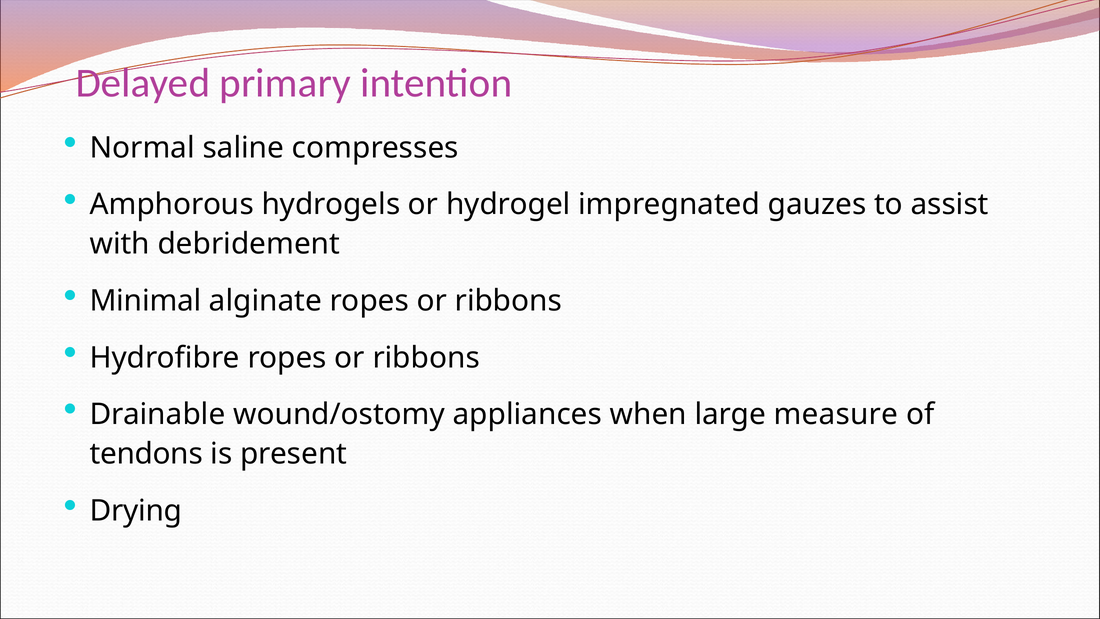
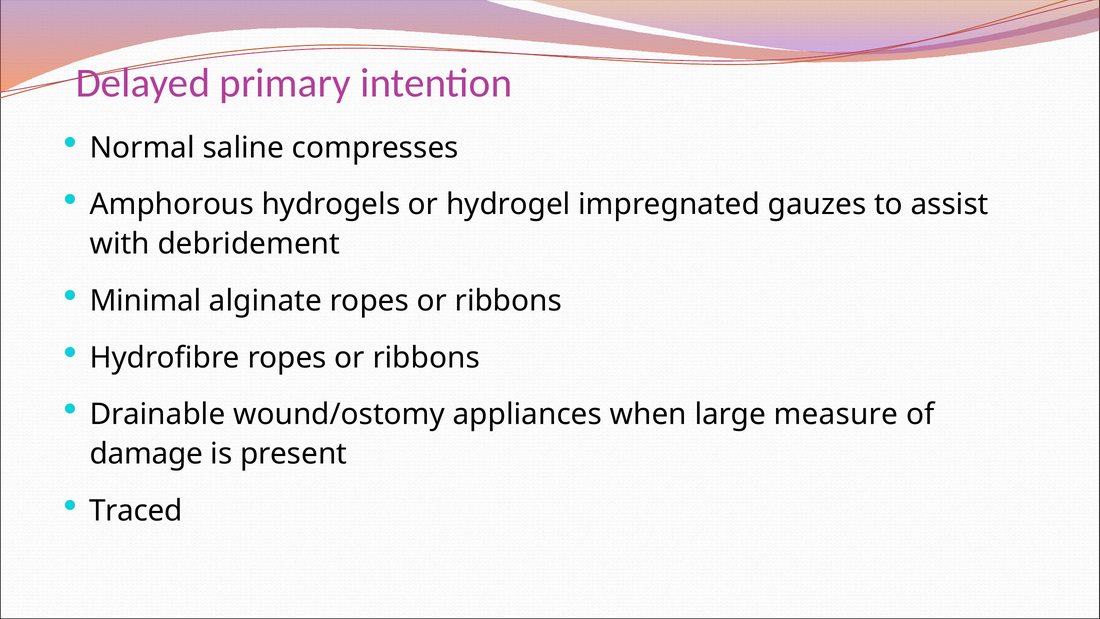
tendons: tendons -> damage (146, 454)
Drying: Drying -> Traced (136, 511)
